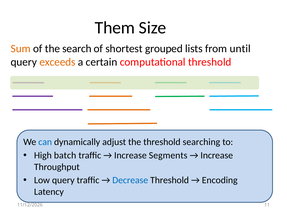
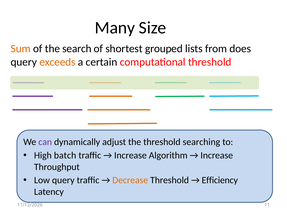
Them: Them -> Many (115, 28)
until: until -> does (240, 49)
can colour: blue -> purple (45, 142)
Segments: Segments -> Algorithm (168, 156)
Decrease colour: blue -> orange (130, 180)
Encoding: Encoding -> Efficiency (220, 180)
